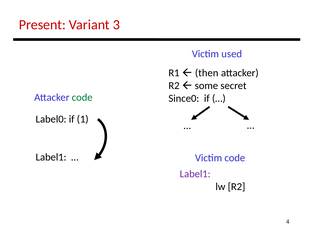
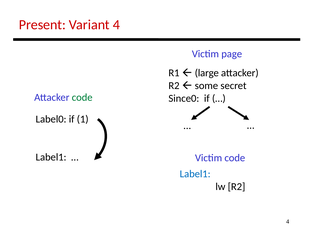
Variant 3: 3 -> 4 (116, 25)
used: used -> page (232, 54)
then: then -> large (207, 73)
Label1 colour: purple -> blue (195, 174)
